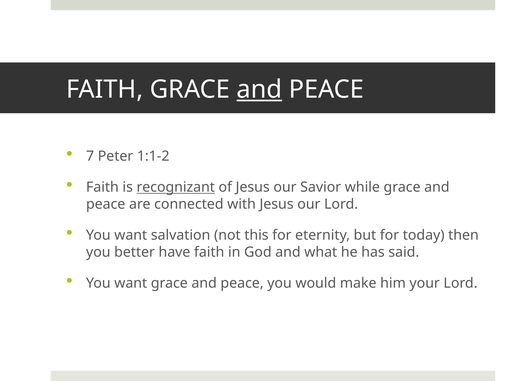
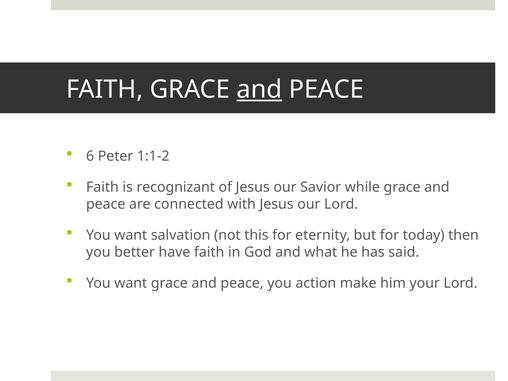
7: 7 -> 6 (90, 156)
recognizant underline: present -> none (176, 187)
would: would -> action (316, 283)
